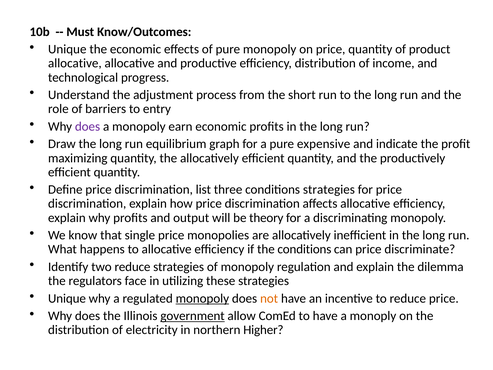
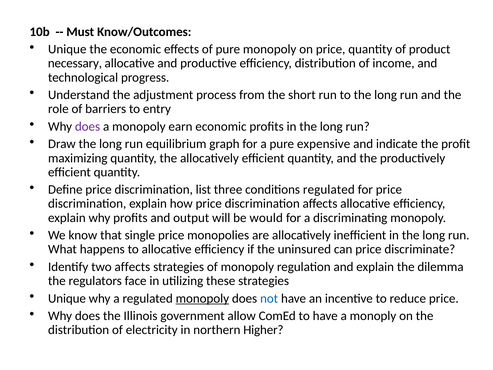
allocative: allocative -> necessary (75, 63)
conditions strategies: strategies -> regulated (329, 190)
theory: theory -> would (266, 218)
the conditions: conditions -> uninsured (304, 249)
two reduce: reduce -> affects (132, 267)
not colour: orange -> blue (269, 298)
government underline: present -> none (193, 316)
